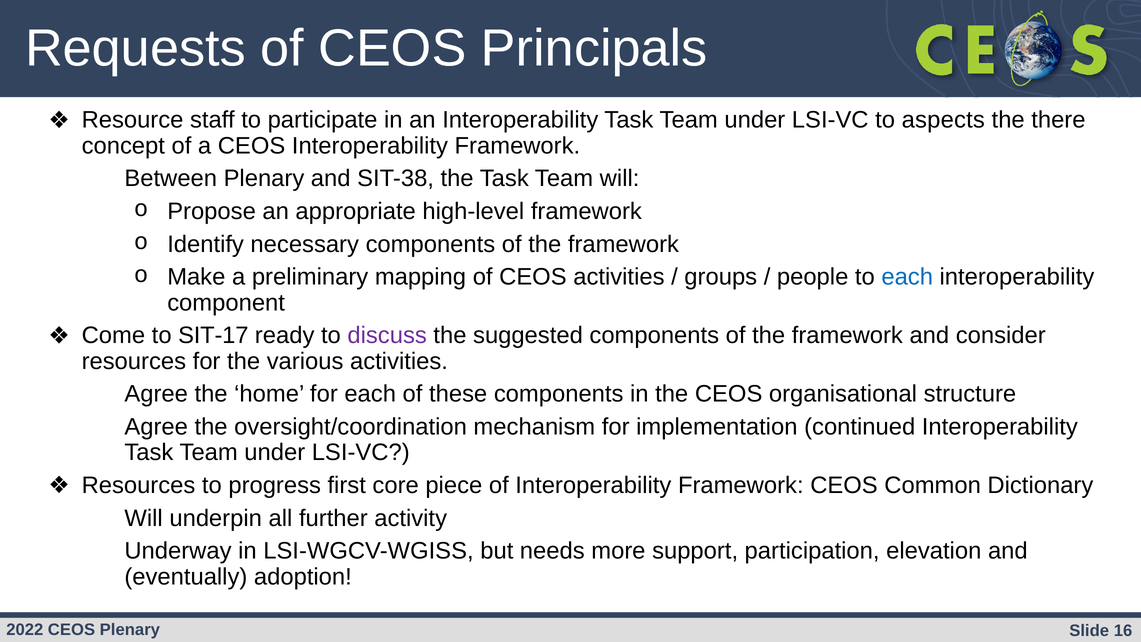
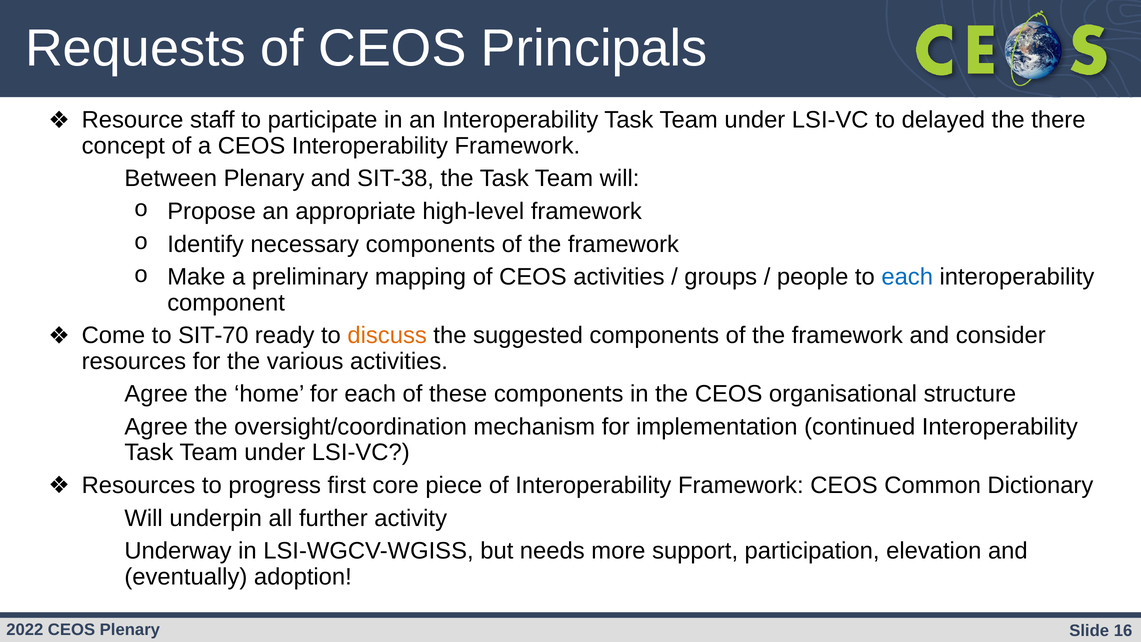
aspects: aspects -> delayed (943, 120)
SIT-17: SIT-17 -> SIT-70 (213, 335)
discuss colour: purple -> orange (387, 335)
